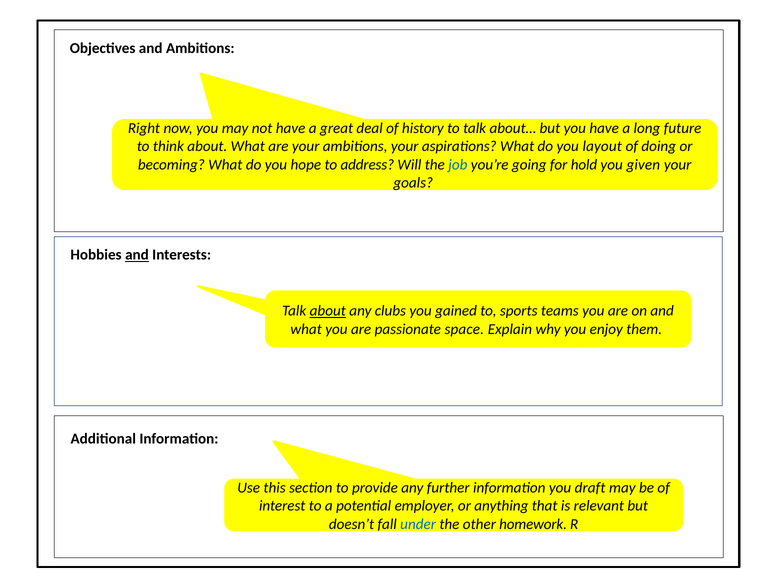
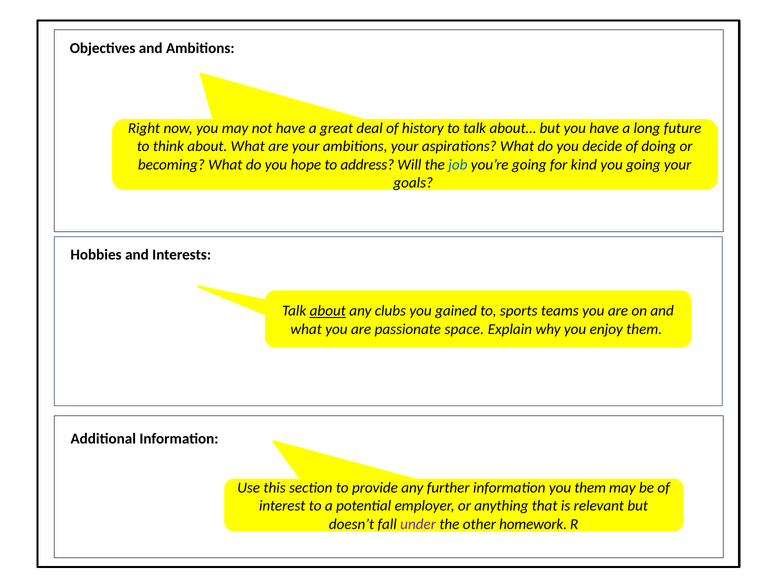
layout: layout -> decide (602, 146)
hold: hold -> kind (584, 165)
you given: given -> going (643, 165)
and underline: present -> none (137, 255)
you draft: draft -> them (590, 488)
under colour: blue -> purple (418, 524)
